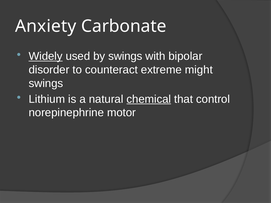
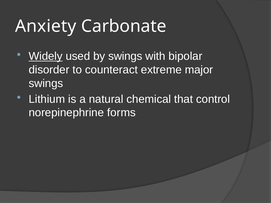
might: might -> major (199, 70)
chemical underline: present -> none (149, 99)
motor: motor -> forms (121, 113)
